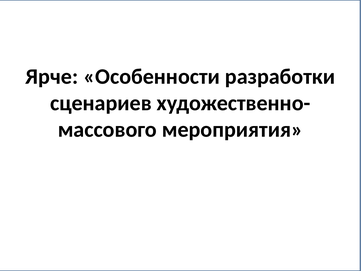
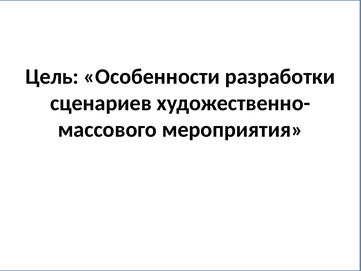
Ярче: Ярче -> Цель (52, 77)
